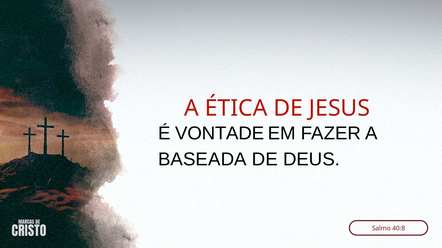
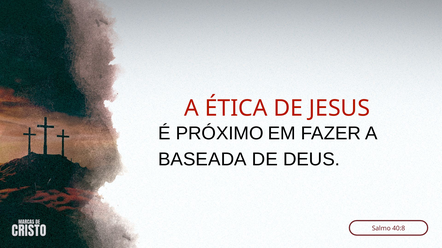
VONTADE: VONTADE -> PRÓXIMO (220, 134)
